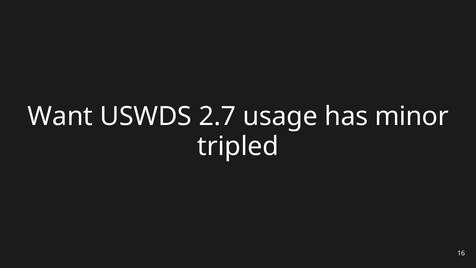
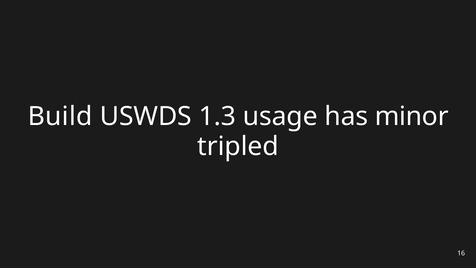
Want: Want -> Build (60, 116)
2.7: 2.7 -> 1.3 (217, 116)
